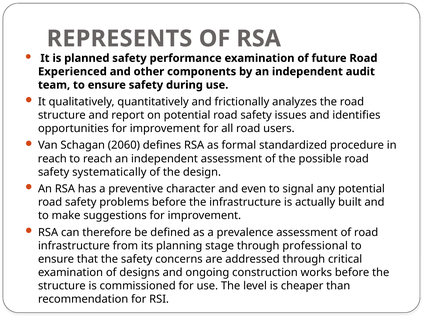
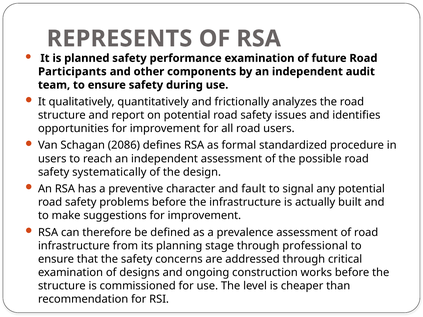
Experienced: Experienced -> Participants (72, 72)
2060: 2060 -> 2086 (124, 145)
reach: reach -> users (52, 159)
even: even -> fault (254, 189)
